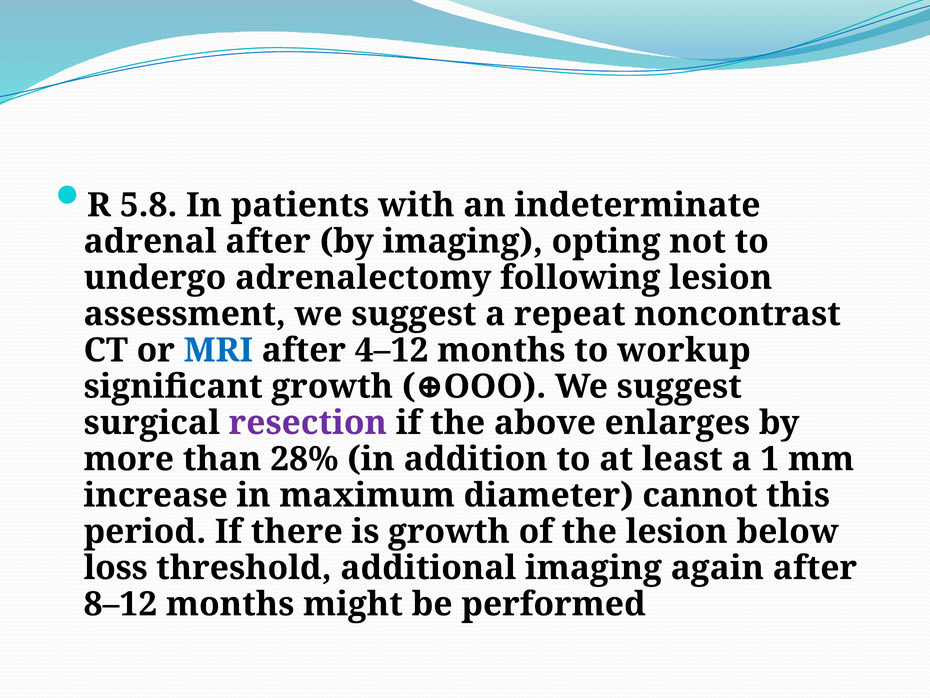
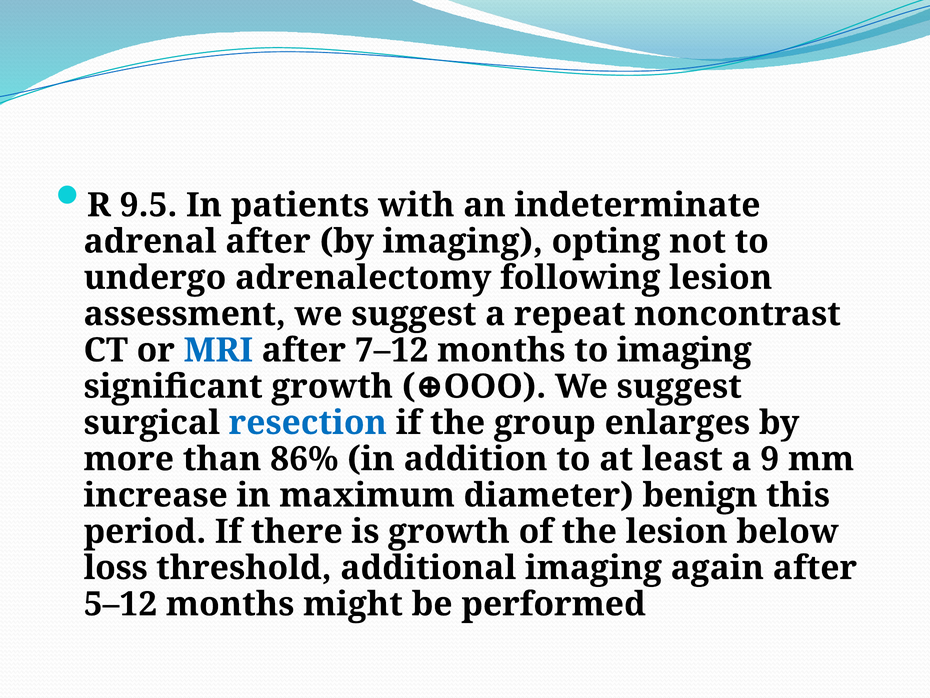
5.8: 5.8 -> 9.5 (148, 205)
4–12: 4–12 -> 7–12 (392, 350)
to workup: workup -> imaging (684, 350)
resection colour: purple -> blue (308, 423)
above: above -> group (545, 423)
28%: 28% -> 86% (304, 459)
1: 1 -> 9 (770, 459)
cannot: cannot -> benign (700, 495)
8–12: 8–12 -> 5–12 (120, 604)
